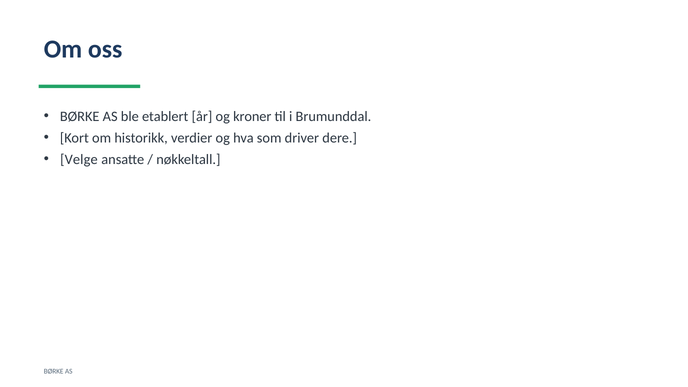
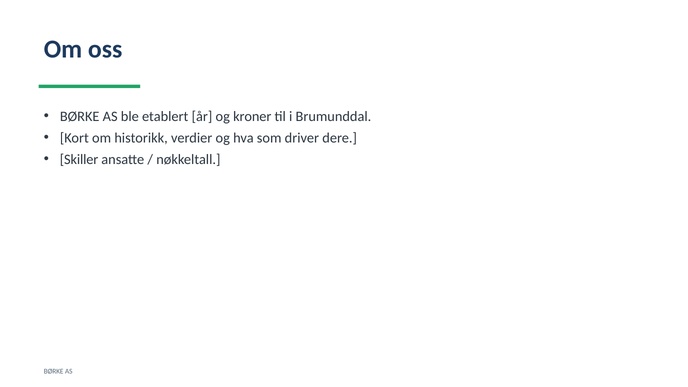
Velge: Velge -> Skiller (79, 160)
